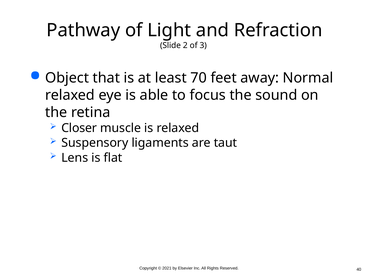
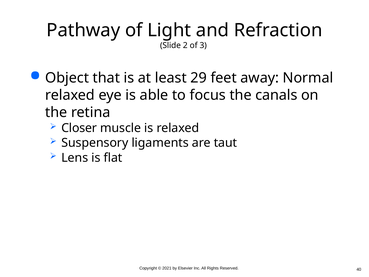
70: 70 -> 29 (199, 78)
sound: sound -> canals (276, 95)
